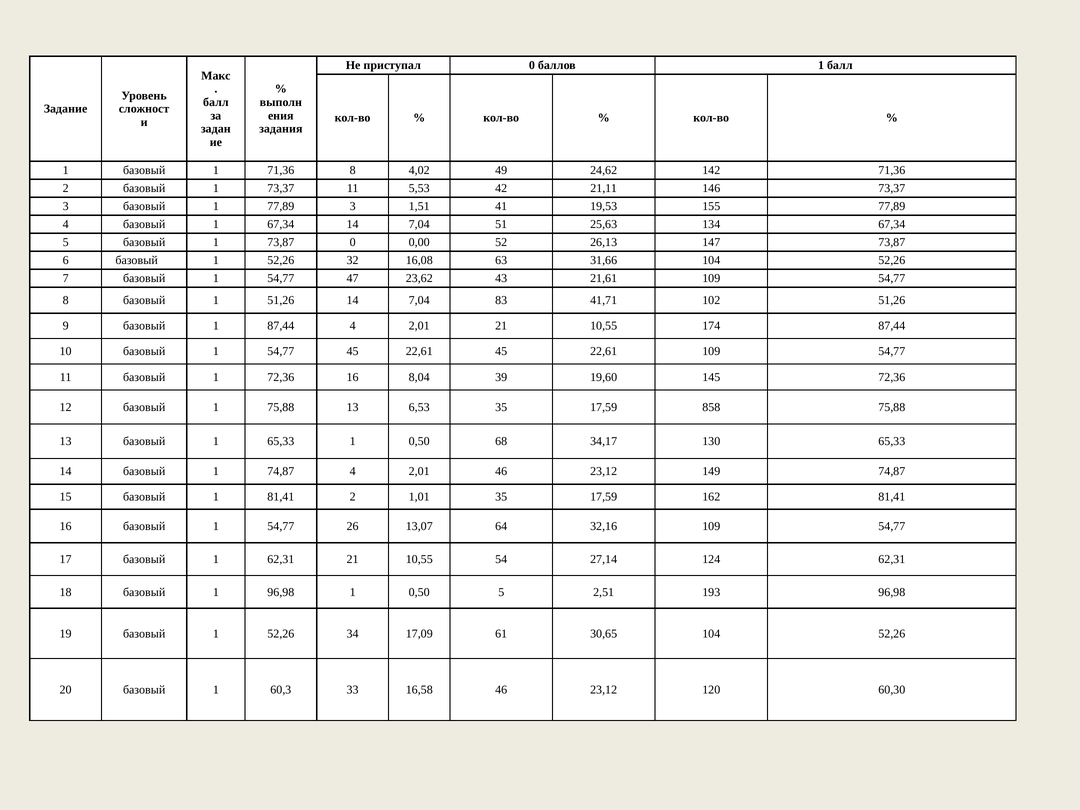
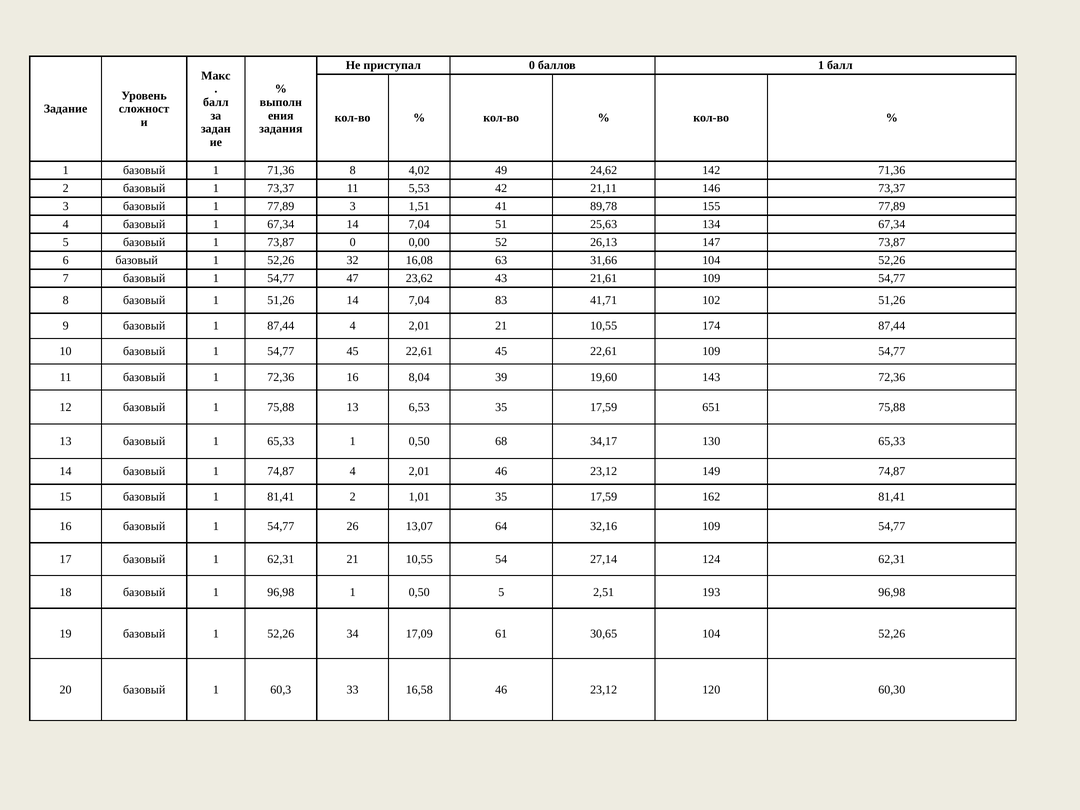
19,53: 19,53 -> 89,78 (604, 206)
145: 145 -> 143 (711, 377)
858: 858 -> 651 (711, 407)
